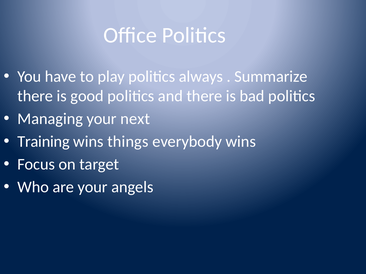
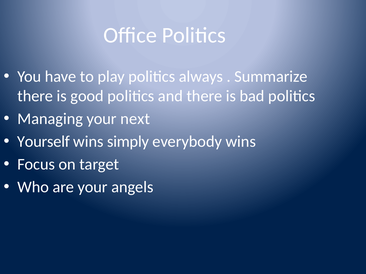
Training: Training -> Yourself (44, 142)
things: things -> simply (128, 142)
